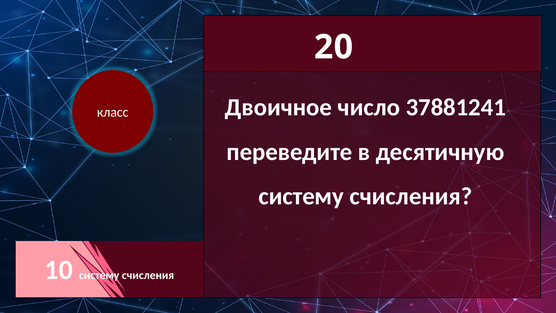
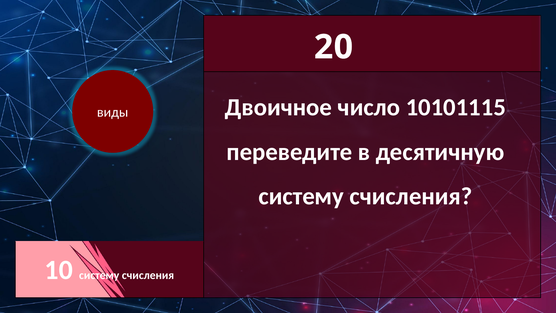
класс: класс -> виды (113, 112)
37881241: 37881241 -> 10101115 (456, 107)
